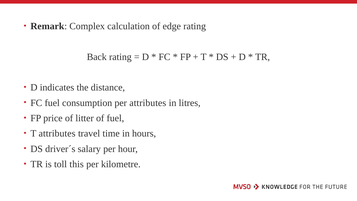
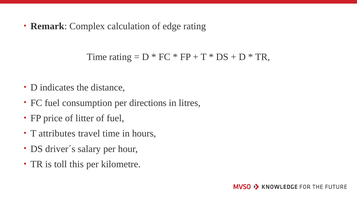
Back: Back -> Time (97, 57)
per attributes: attributes -> directions (148, 103)
